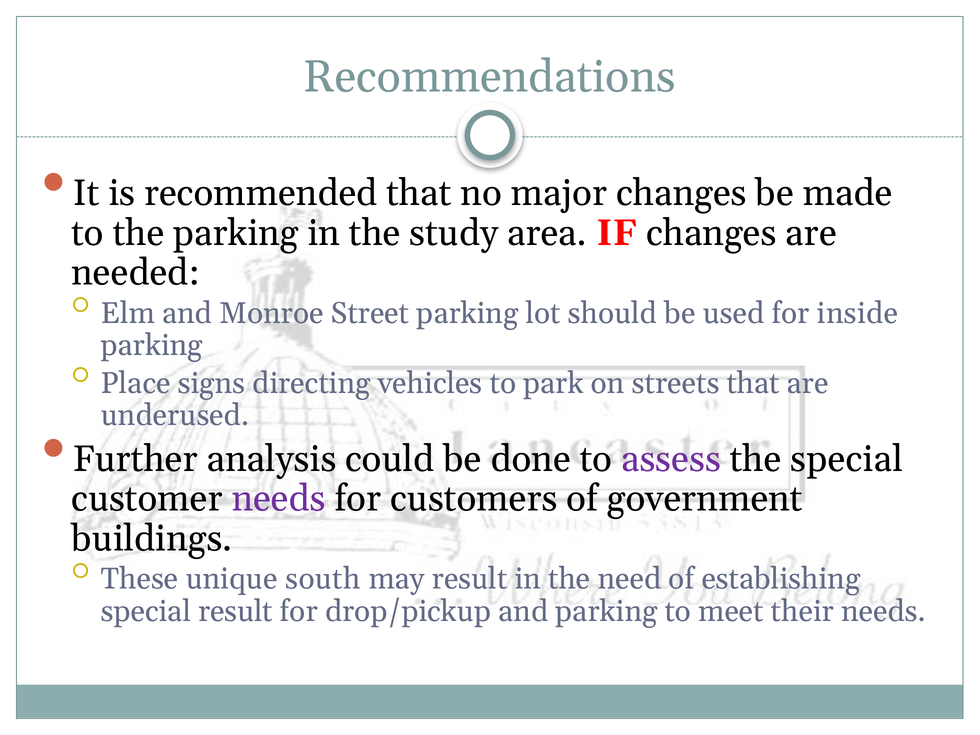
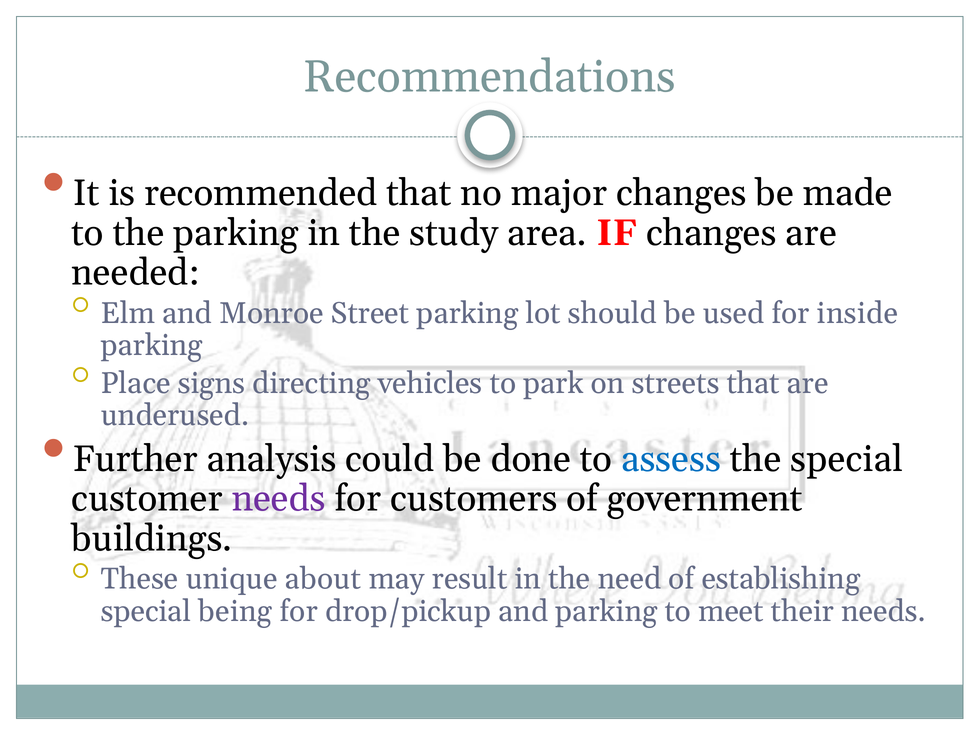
assess colour: purple -> blue (671, 459)
south: south -> about (323, 579)
special result: result -> being (235, 611)
